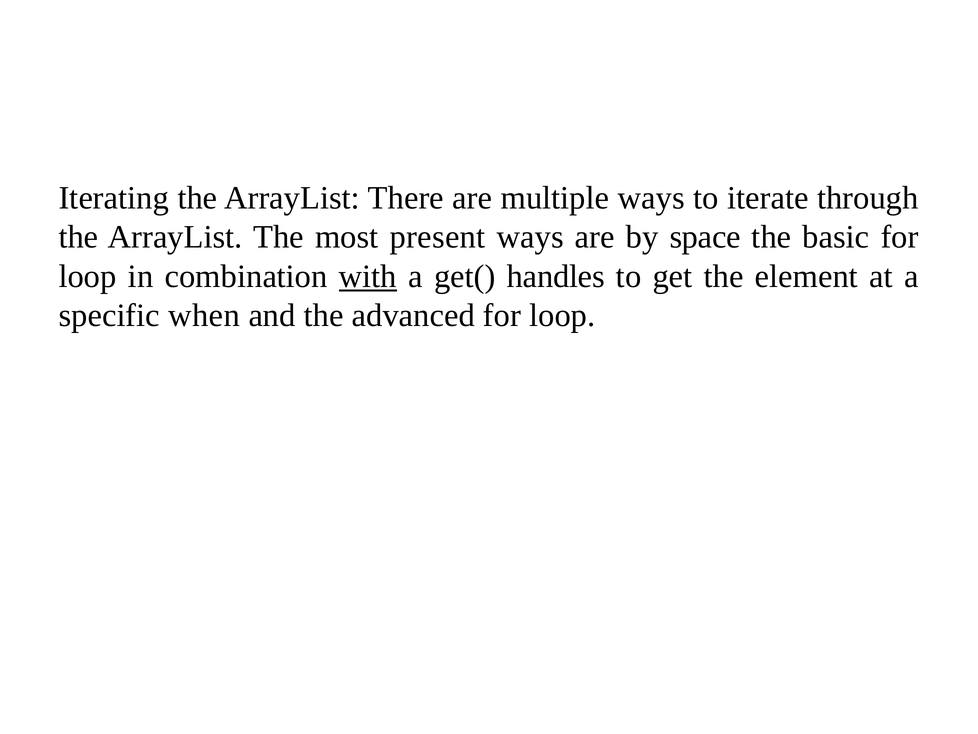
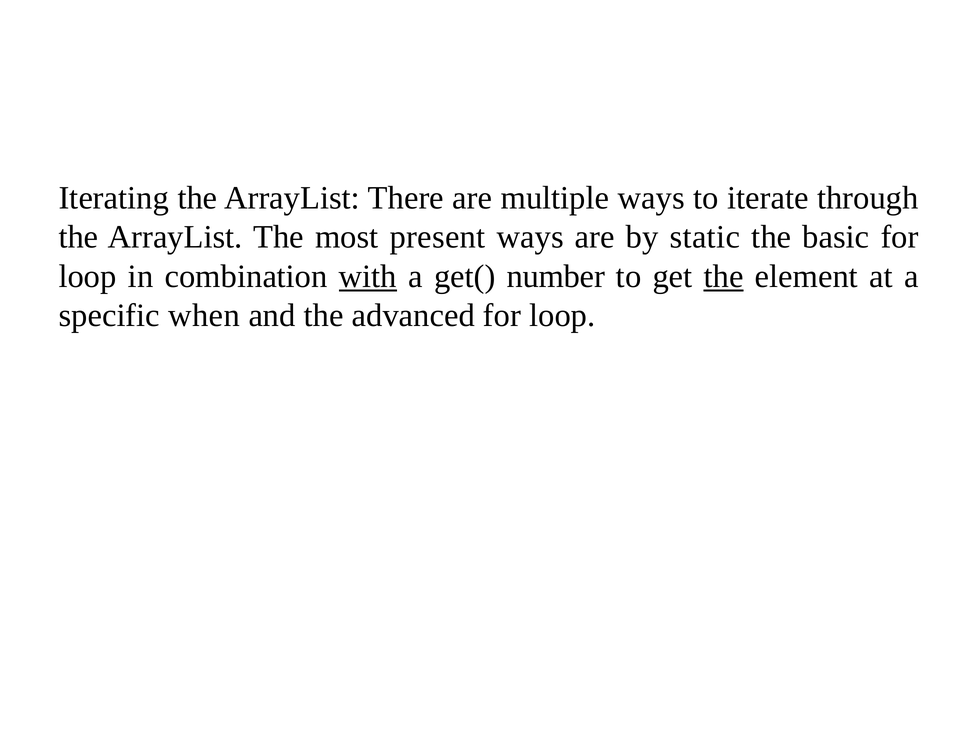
space: space -> static (705, 237)
handles: handles -> number (556, 276)
the underline: none -> present (724, 276)
